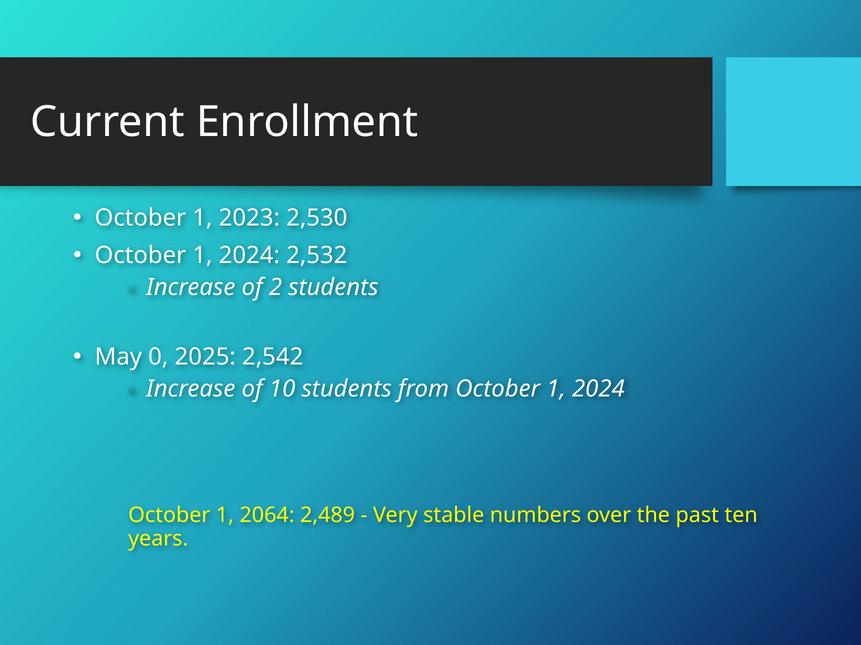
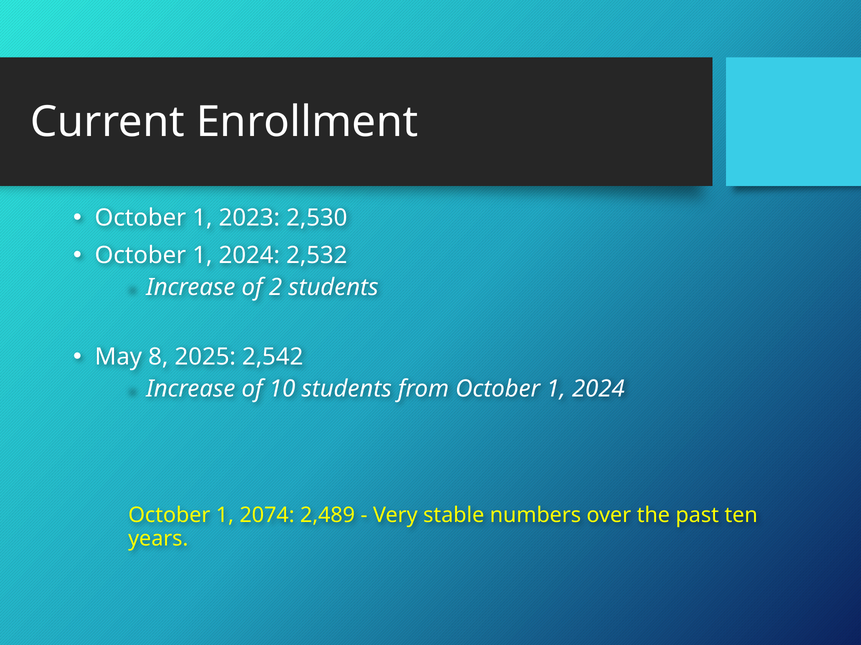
0: 0 -> 8 (158, 357)
2064: 2064 -> 2074 (267, 516)
